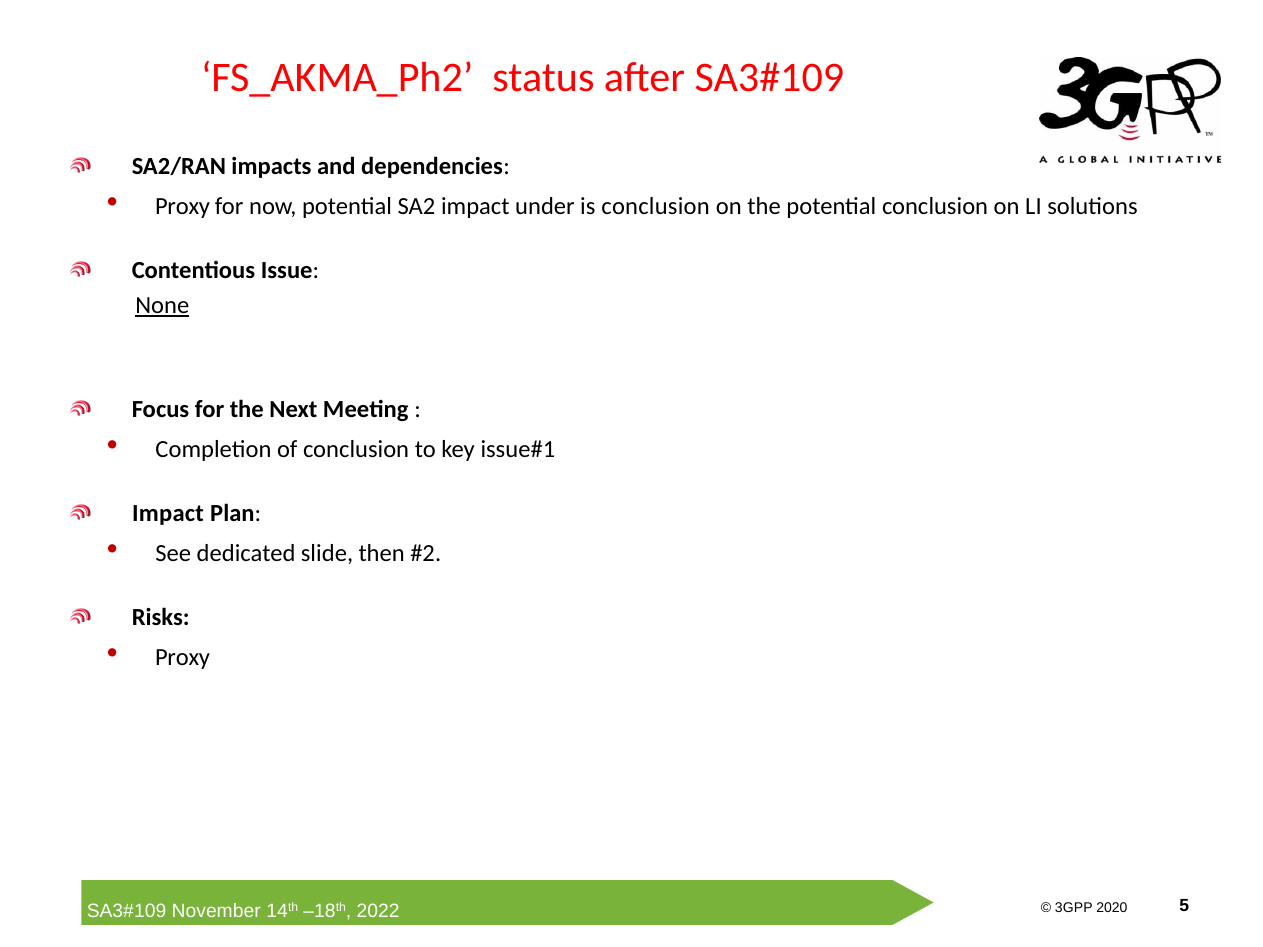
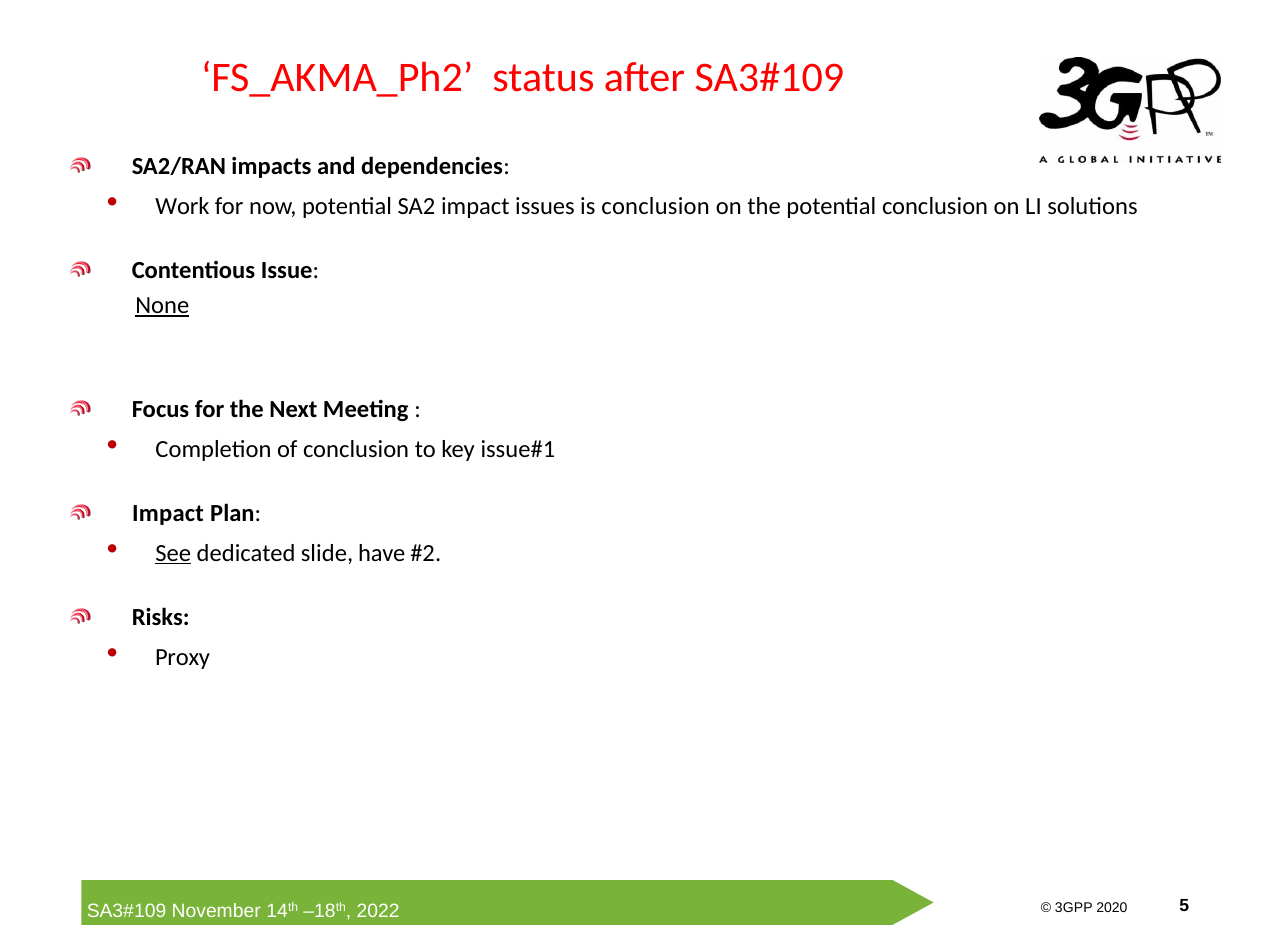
Proxy: Proxy -> Work (182, 206)
under: under -> issues (545, 206)
See underline: none -> present (173, 553)
then: then -> have (382, 553)
